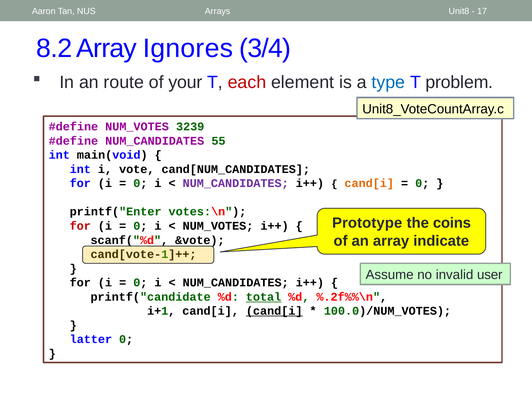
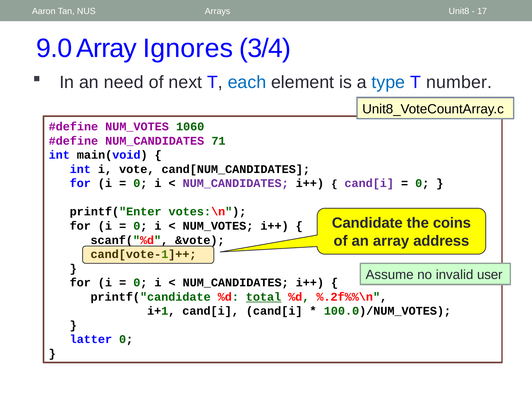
8.2: 8.2 -> 9.0 (54, 48)
route: route -> need (124, 82)
your: your -> next (185, 82)
each colour: red -> blue (247, 82)
problem: problem -> number (459, 82)
3239: 3239 -> 1060 (190, 127)
55: 55 -> 71 (218, 141)
cand[i colour: orange -> purple (369, 183)
Prototype: Prototype -> Candidate (367, 223)
for colour: red -> black (80, 226)
indicate: indicate -> address (441, 241)
cand[i underline: present -> none (274, 311)
